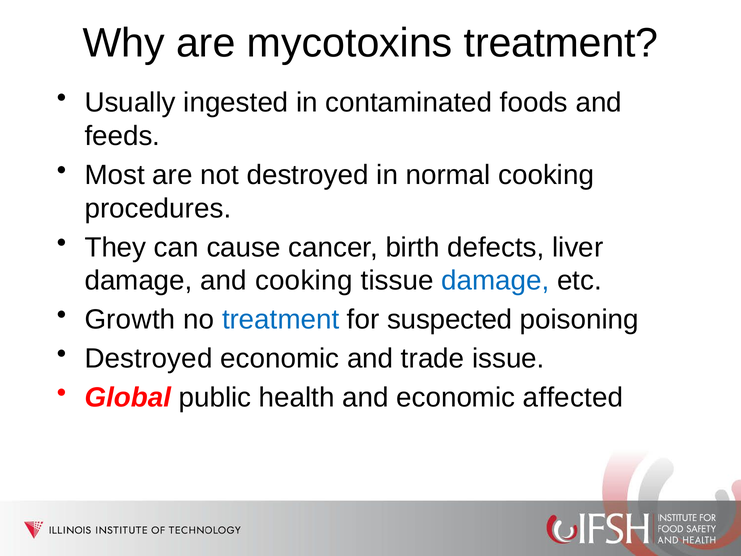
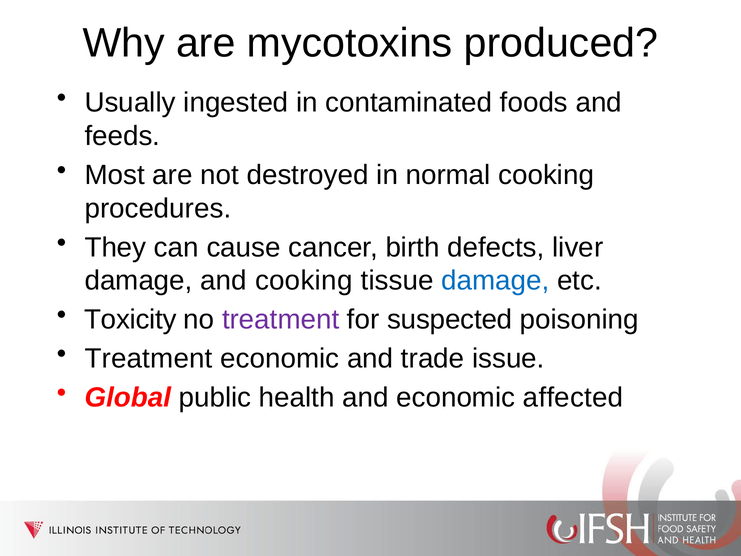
mycotoxins treatment: treatment -> produced (561, 43)
Growth: Growth -> Toxicity (130, 320)
treatment colour: blue -> purple (281, 320)
Destroyed: Destroyed -> Treatment (149, 359)
